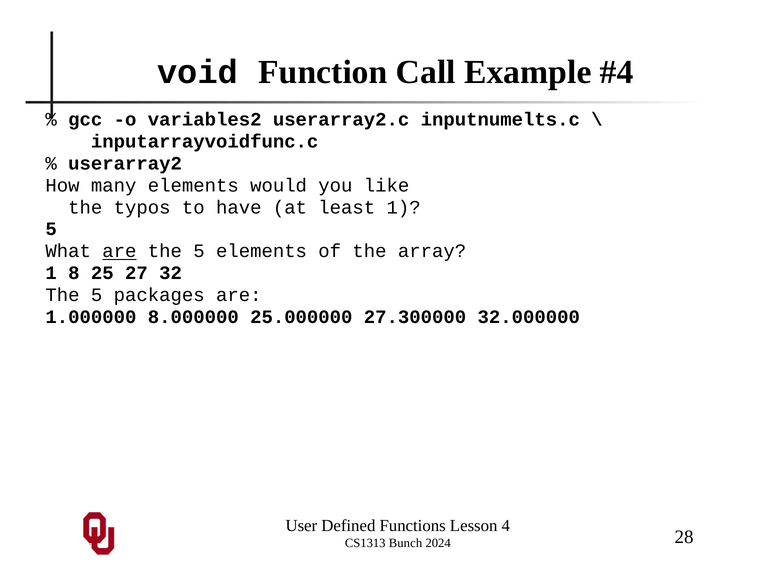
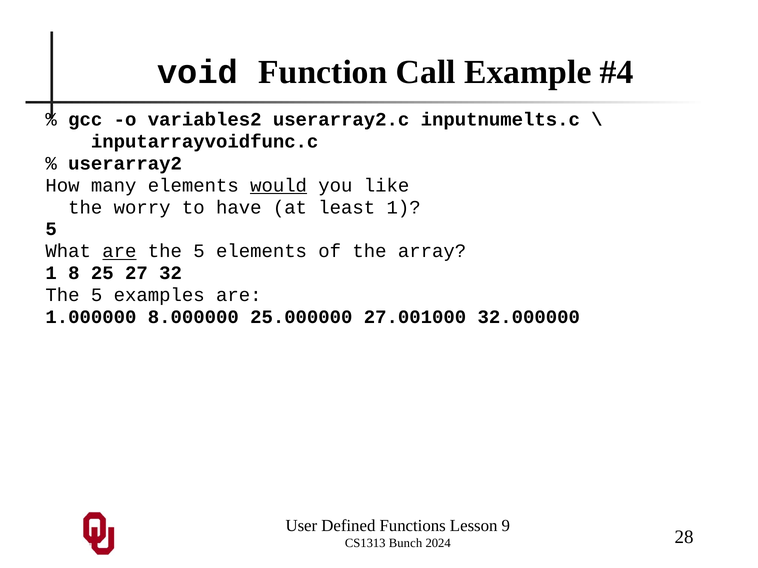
would underline: none -> present (279, 185)
typos: typos -> worry (142, 207)
packages: packages -> examples (159, 295)
27.300000: 27.300000 -> 27.001000 (415, 317)
4: 4 -> 9 (506, 526)
